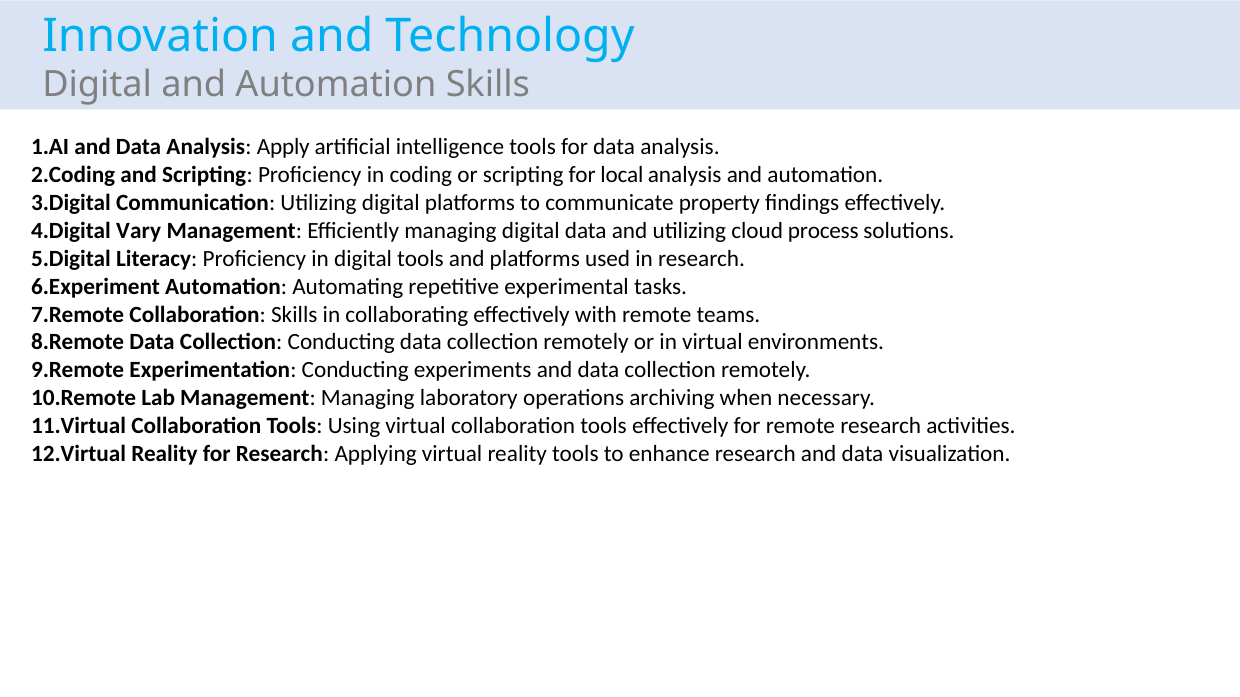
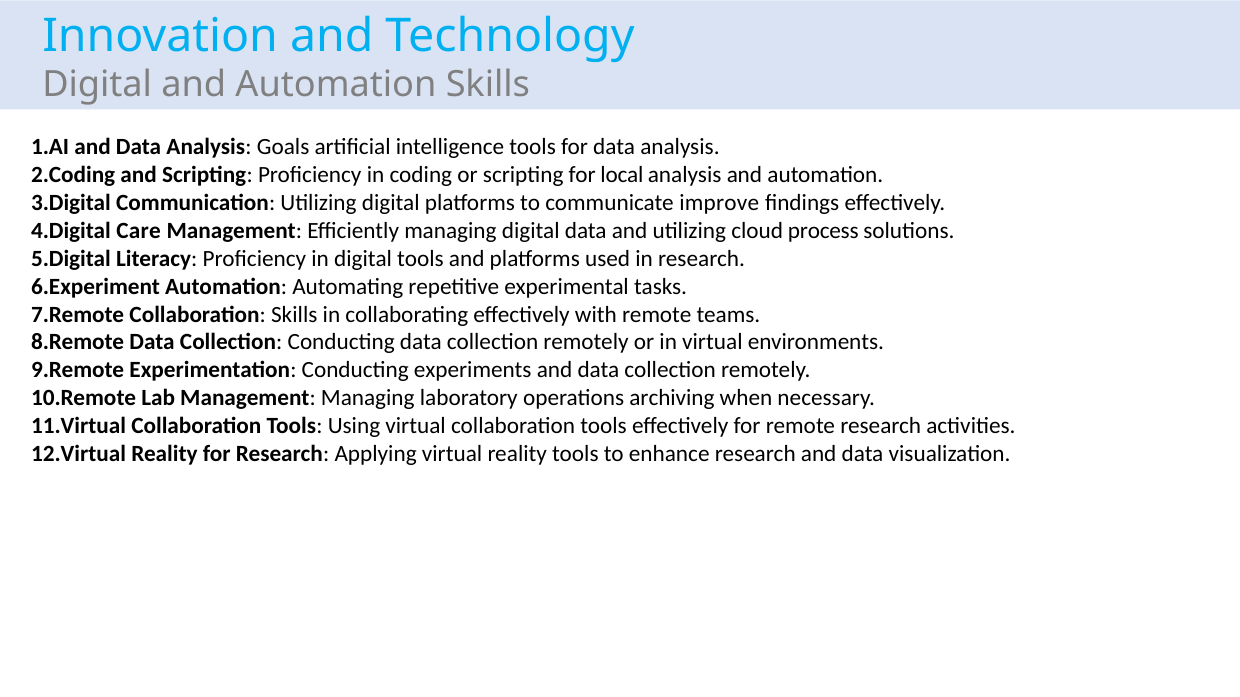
Apply: Apply -> Goals (283, 147)
property: property -> improve (719, 203)
Vary: Vary -> Care (139, 231)
